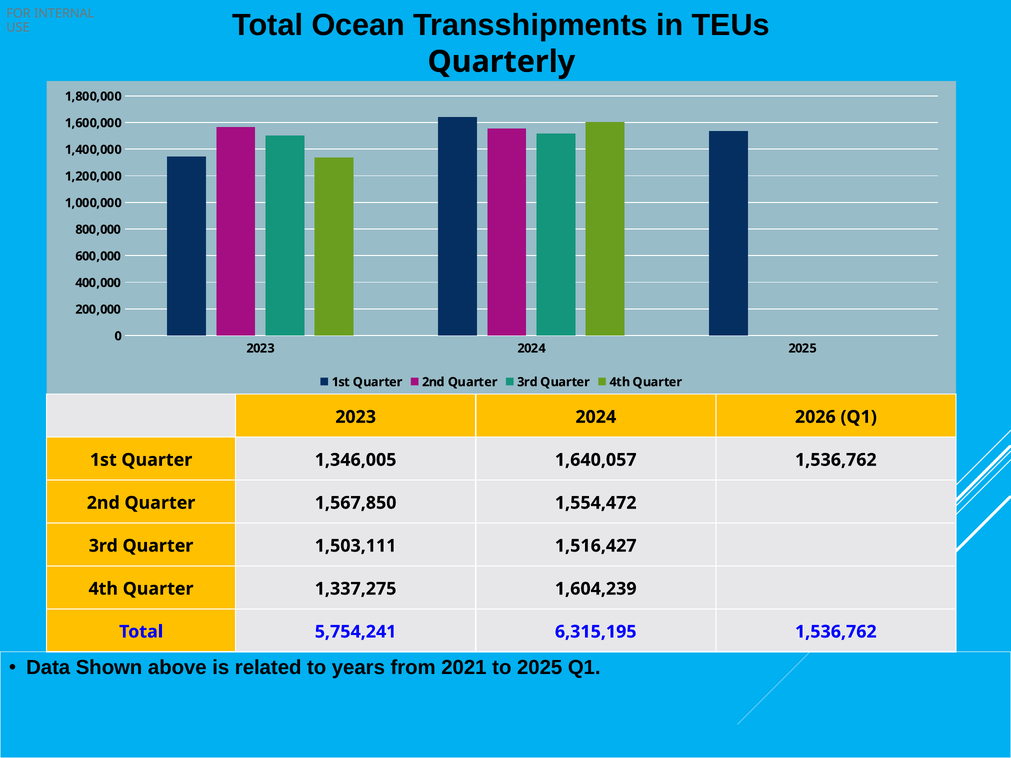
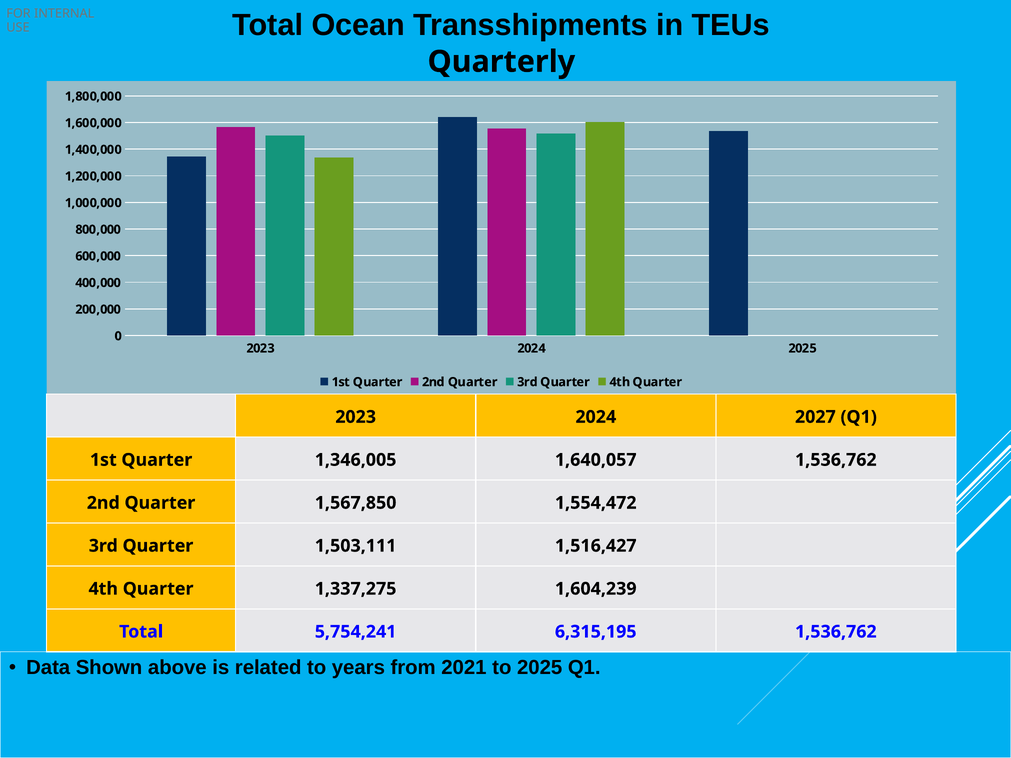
2026: 2026 -> 2027 (815, 417)
